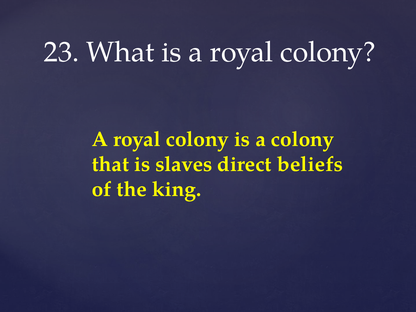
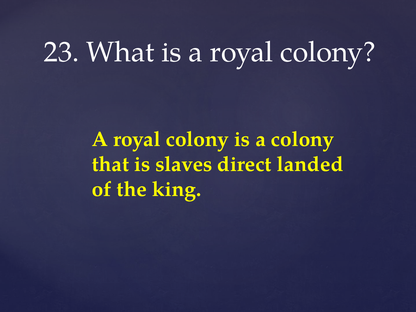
beliefs: beliefs -> landed (310, 164)
